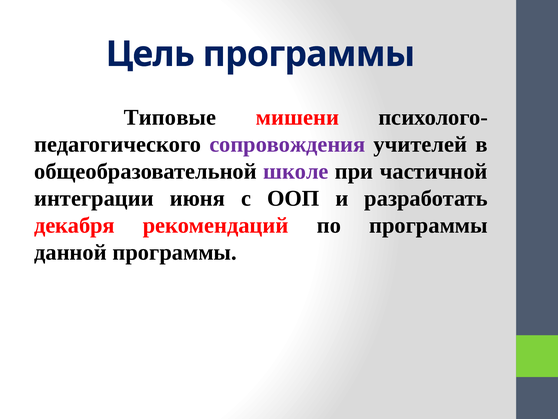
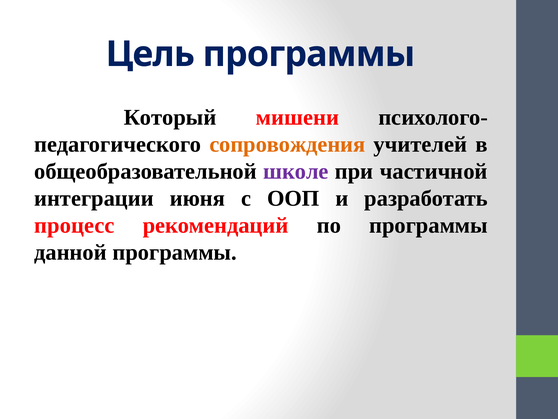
Типовые: Типовые -> Который (170, 117)
сопровождения colour: purple -> orange (287, 144)
декабря: декабря -> процесс (74, 225)
